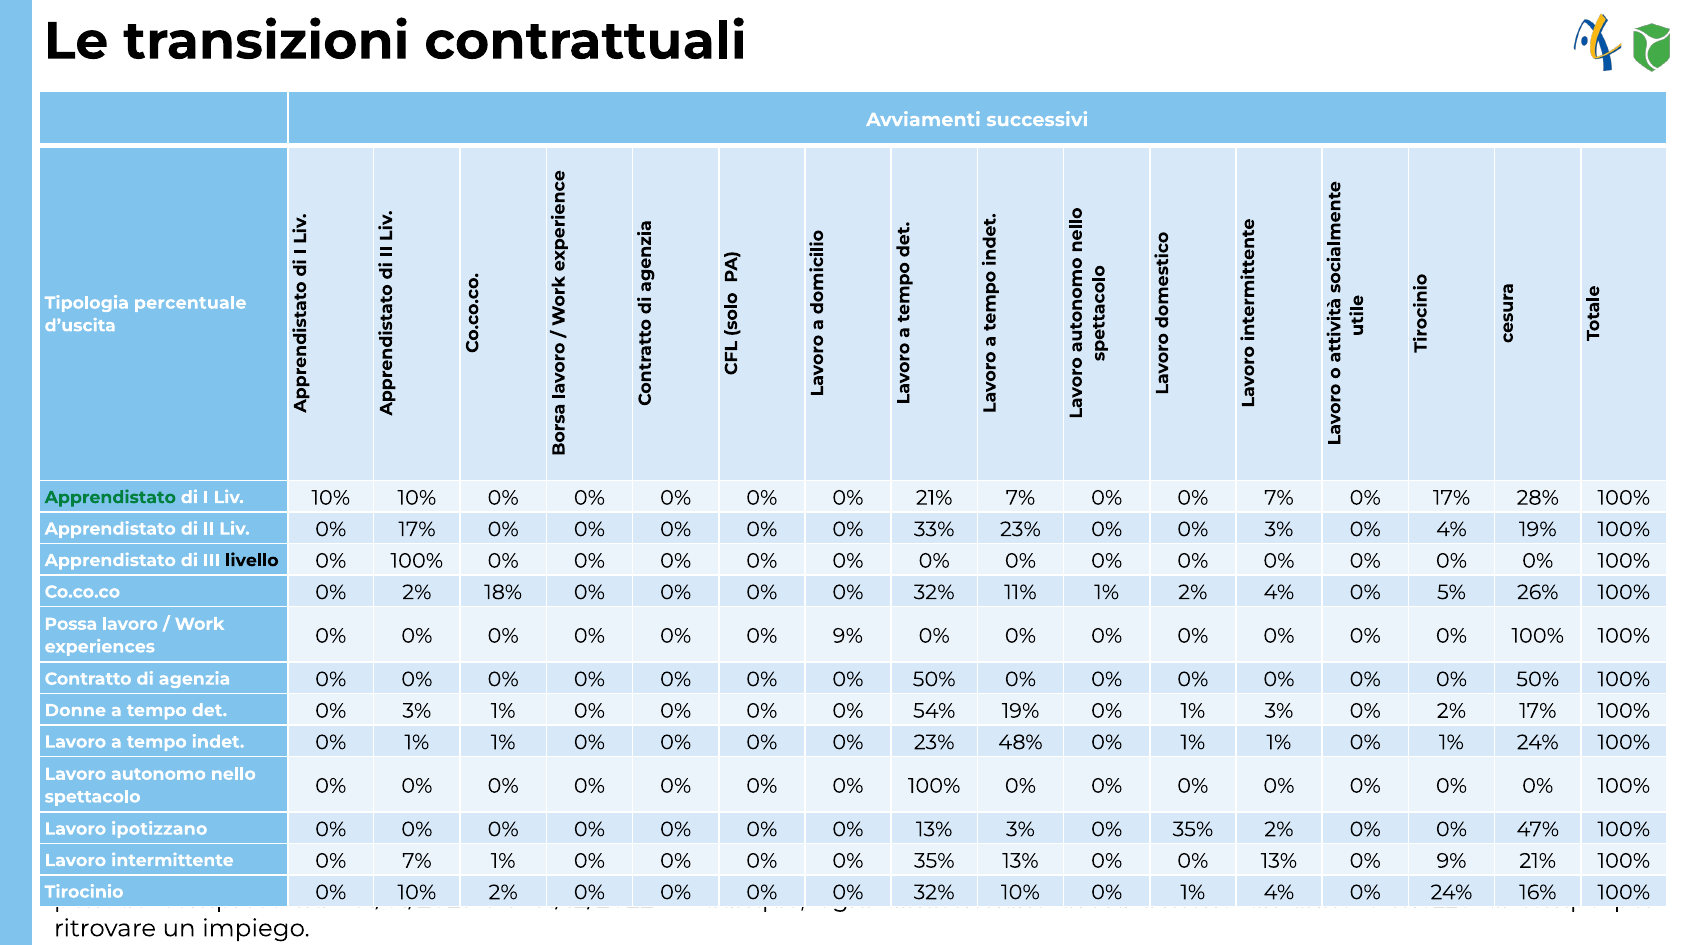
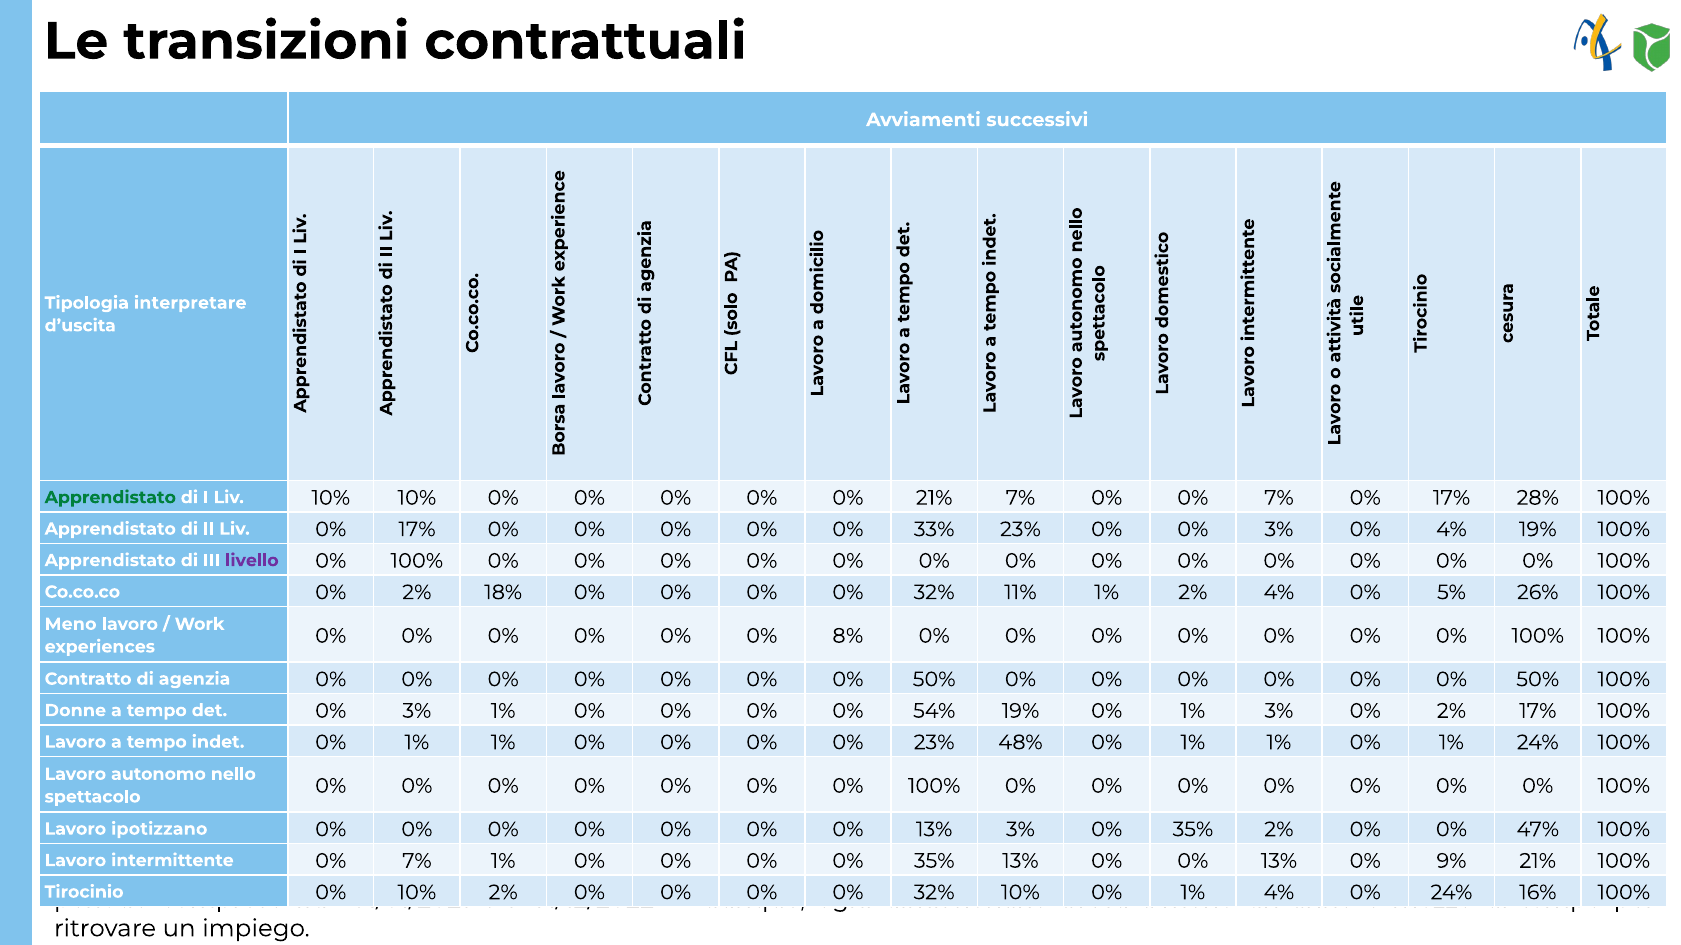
percentuale: percentuale -> interpretare (190, 303)
livello colour: black -> purple (252, 561)
Possa: Possa -> Meno (71, 624)
0% 0% 9%: 9% -> 8% (848, 636)
